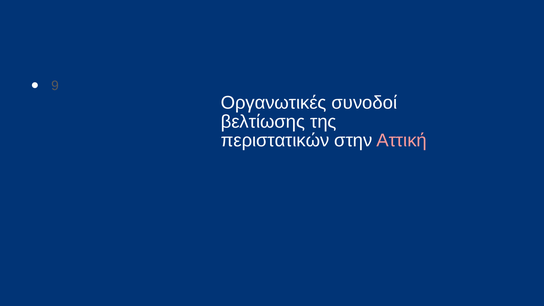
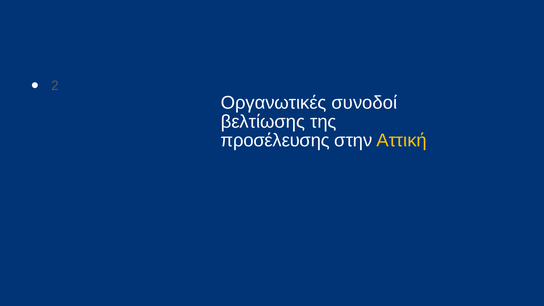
9: 9 -> 2 (55, 86)
περιστατικών: περιστατικών -> προσέλευσης (275, 140)
Αττική colour: pink -> yellow (402, 140)
